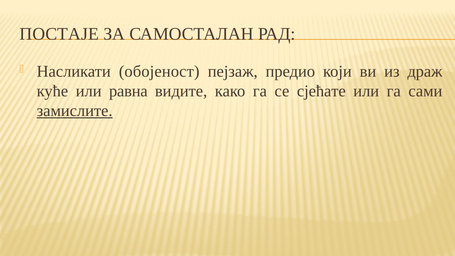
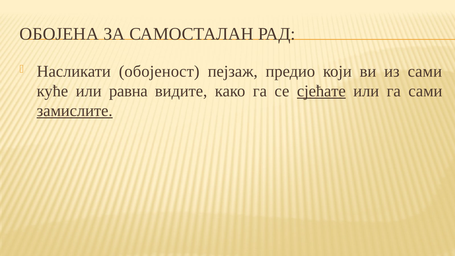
ПОСТАЈЕ: ПОСТАЈЕ -> ОБОЈЕНА (59, 34)
из драж: драж -> сами (425, 71)
сјећате underline: none -> present (321, 91)
